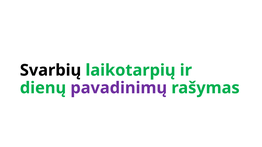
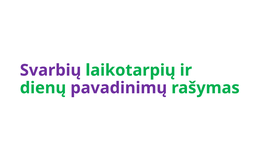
Svarbių colour: black -> purple (51, 70)
